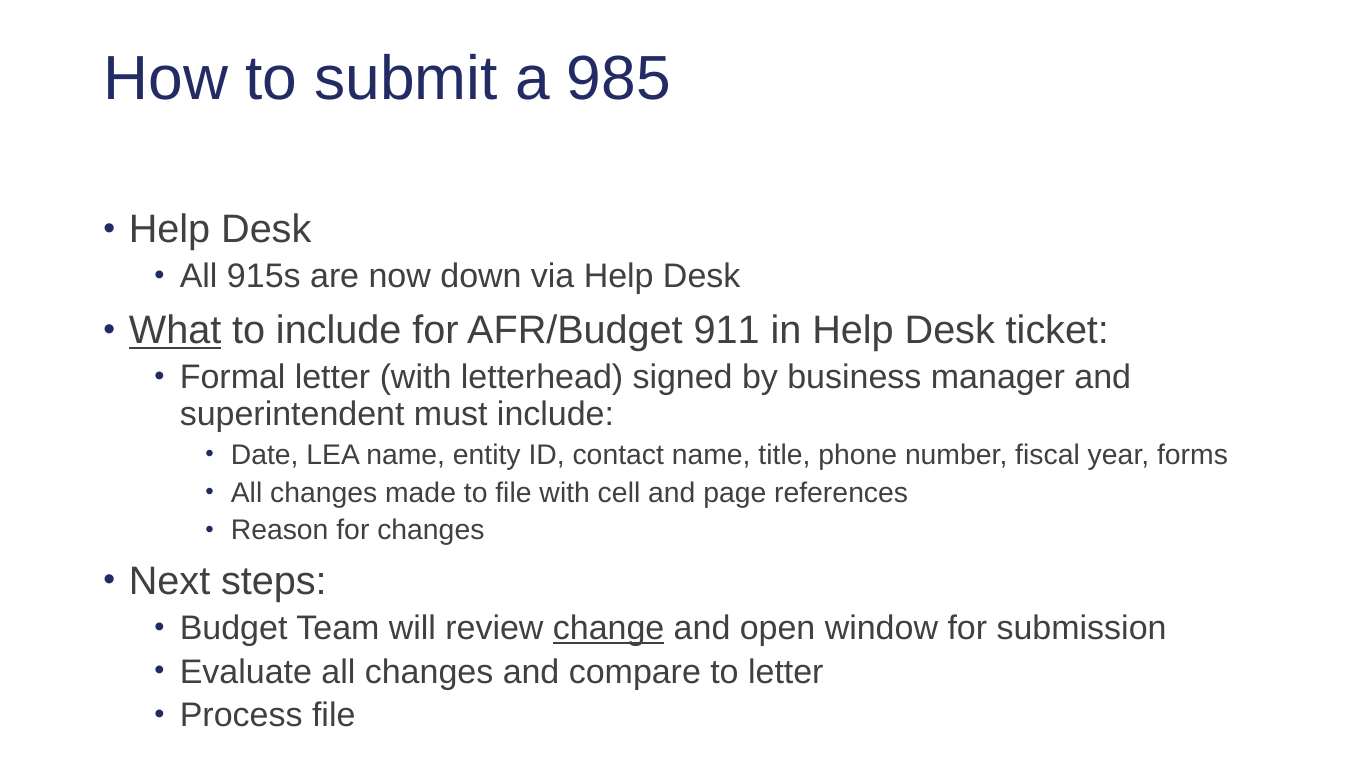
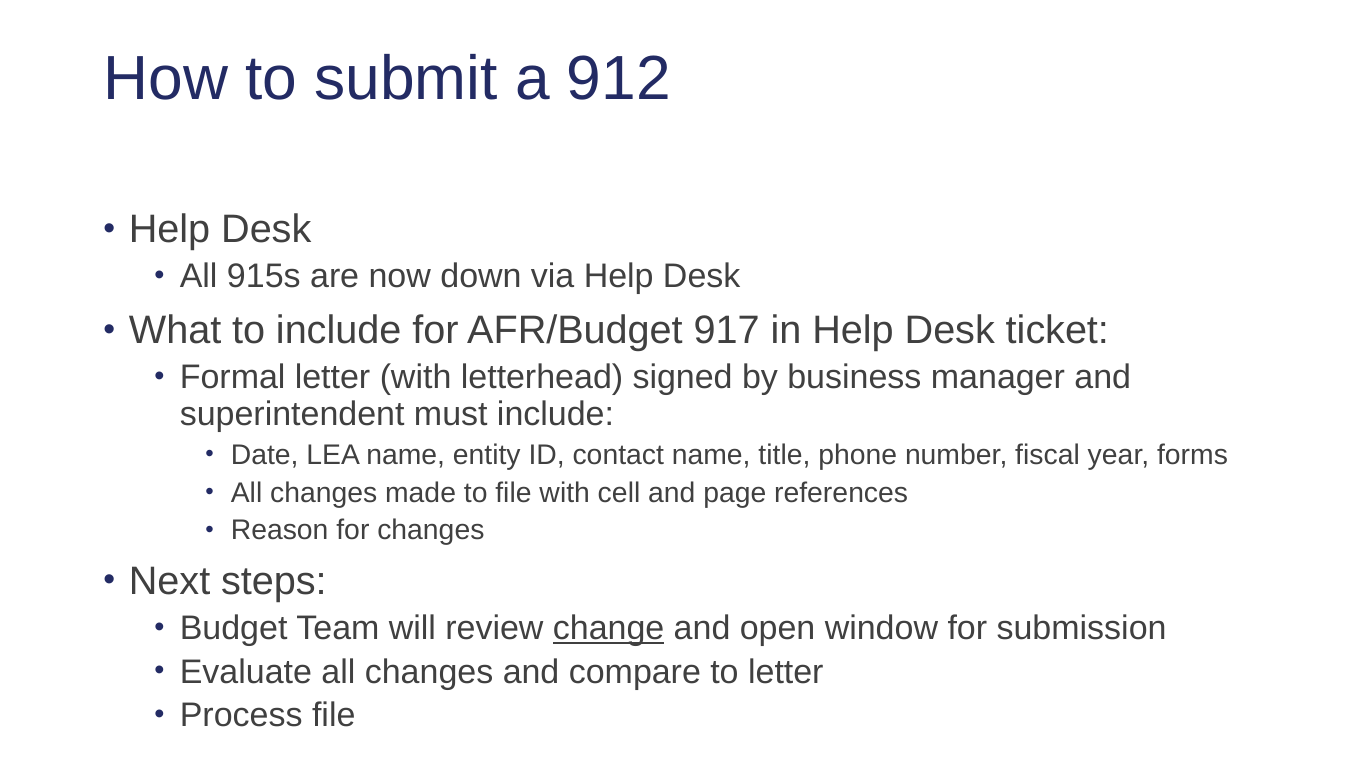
985: 985 -> 912 (619, 79)
What underline: present -> none (175, 330)
911: 911 -> 917 (727, 330)
